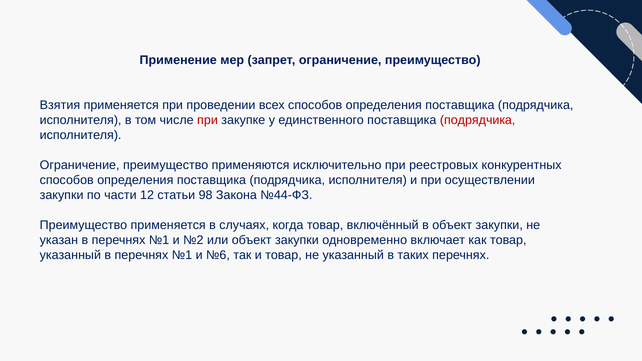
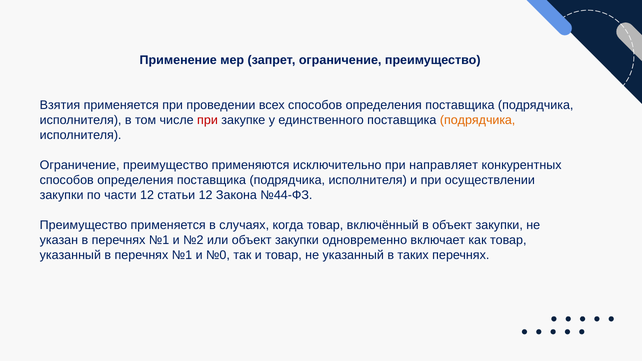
подрядчика colour: red -> orange (478, 120)
реестровых: реестровых -> направляет (444, 165)
статьи 98: 98 -> 12 (206, 195)
№6: №6 -> №0 (218, 255)
